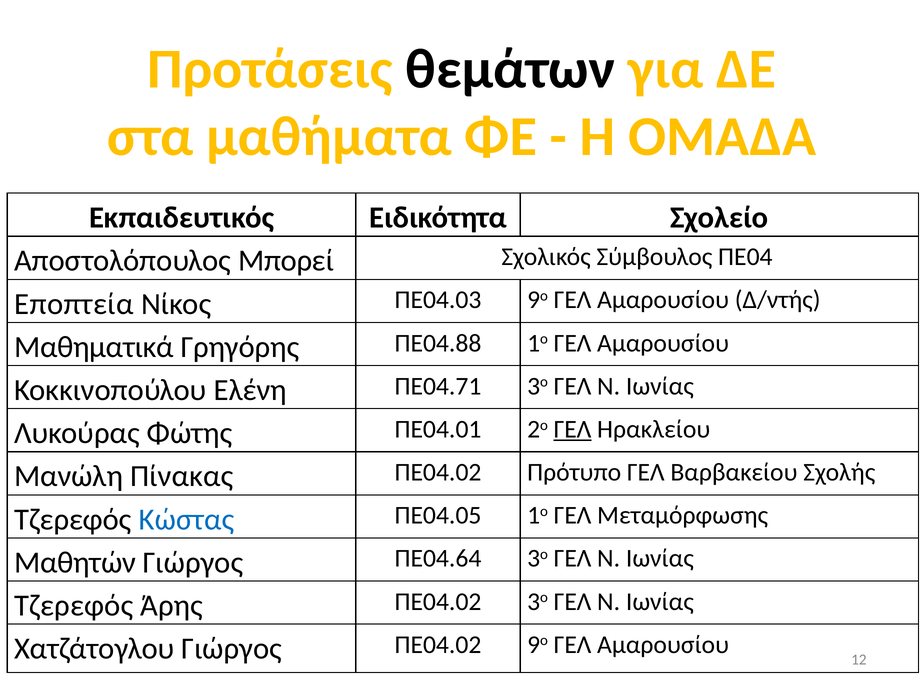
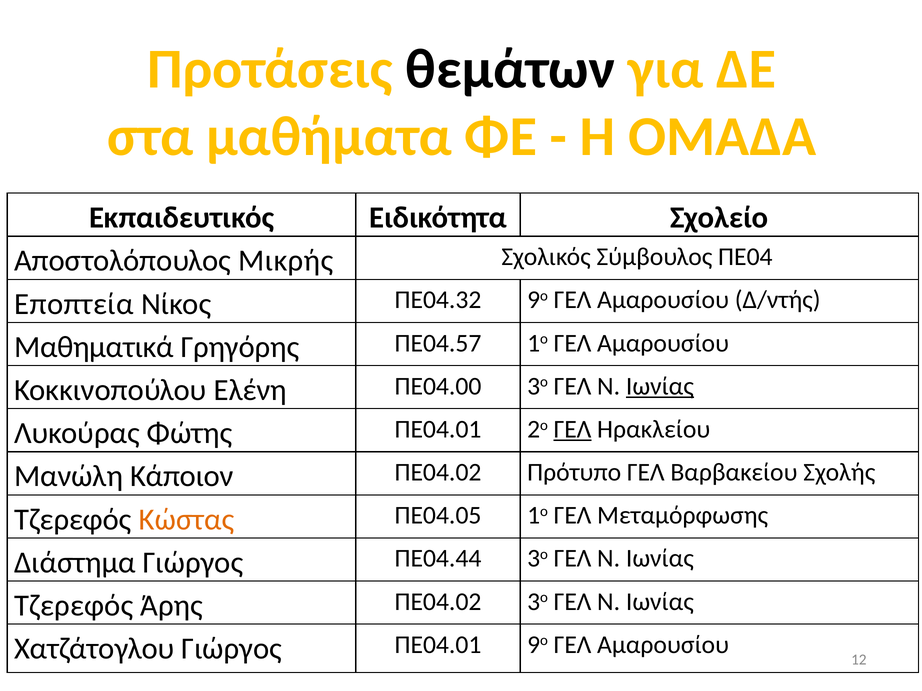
Μπορεί: Μπορεί -> Μικρής (286, 261)
ΠΕ04.03: ΠΕ04.03 -> ΠΕ04.32 (438, 300)
ΠΕ04.88: ΠΕ04.88 -> ΠΕ04.57 (438, 343)
ΠΕ04.71: ΠΕ04.71 -> ΠΕ04.00 (438, 386)
Ιωνίας underline: none -> present (660, 386)
Πίνακας: Πίνακας -> Κάποιον (182, 477)
Κώστας colour: blue -> orange (186, 520)
Μαθητών: Μαθητών -> Διάστημα (75, 563)
ΠΕ04.64: ΠΕ04.64 -> ΠΕ04.44 (438, 559)
Γιώργος ΠΕ04.02: ΠΕ04.02 -> ΠΕ04.01 (438, 645)
